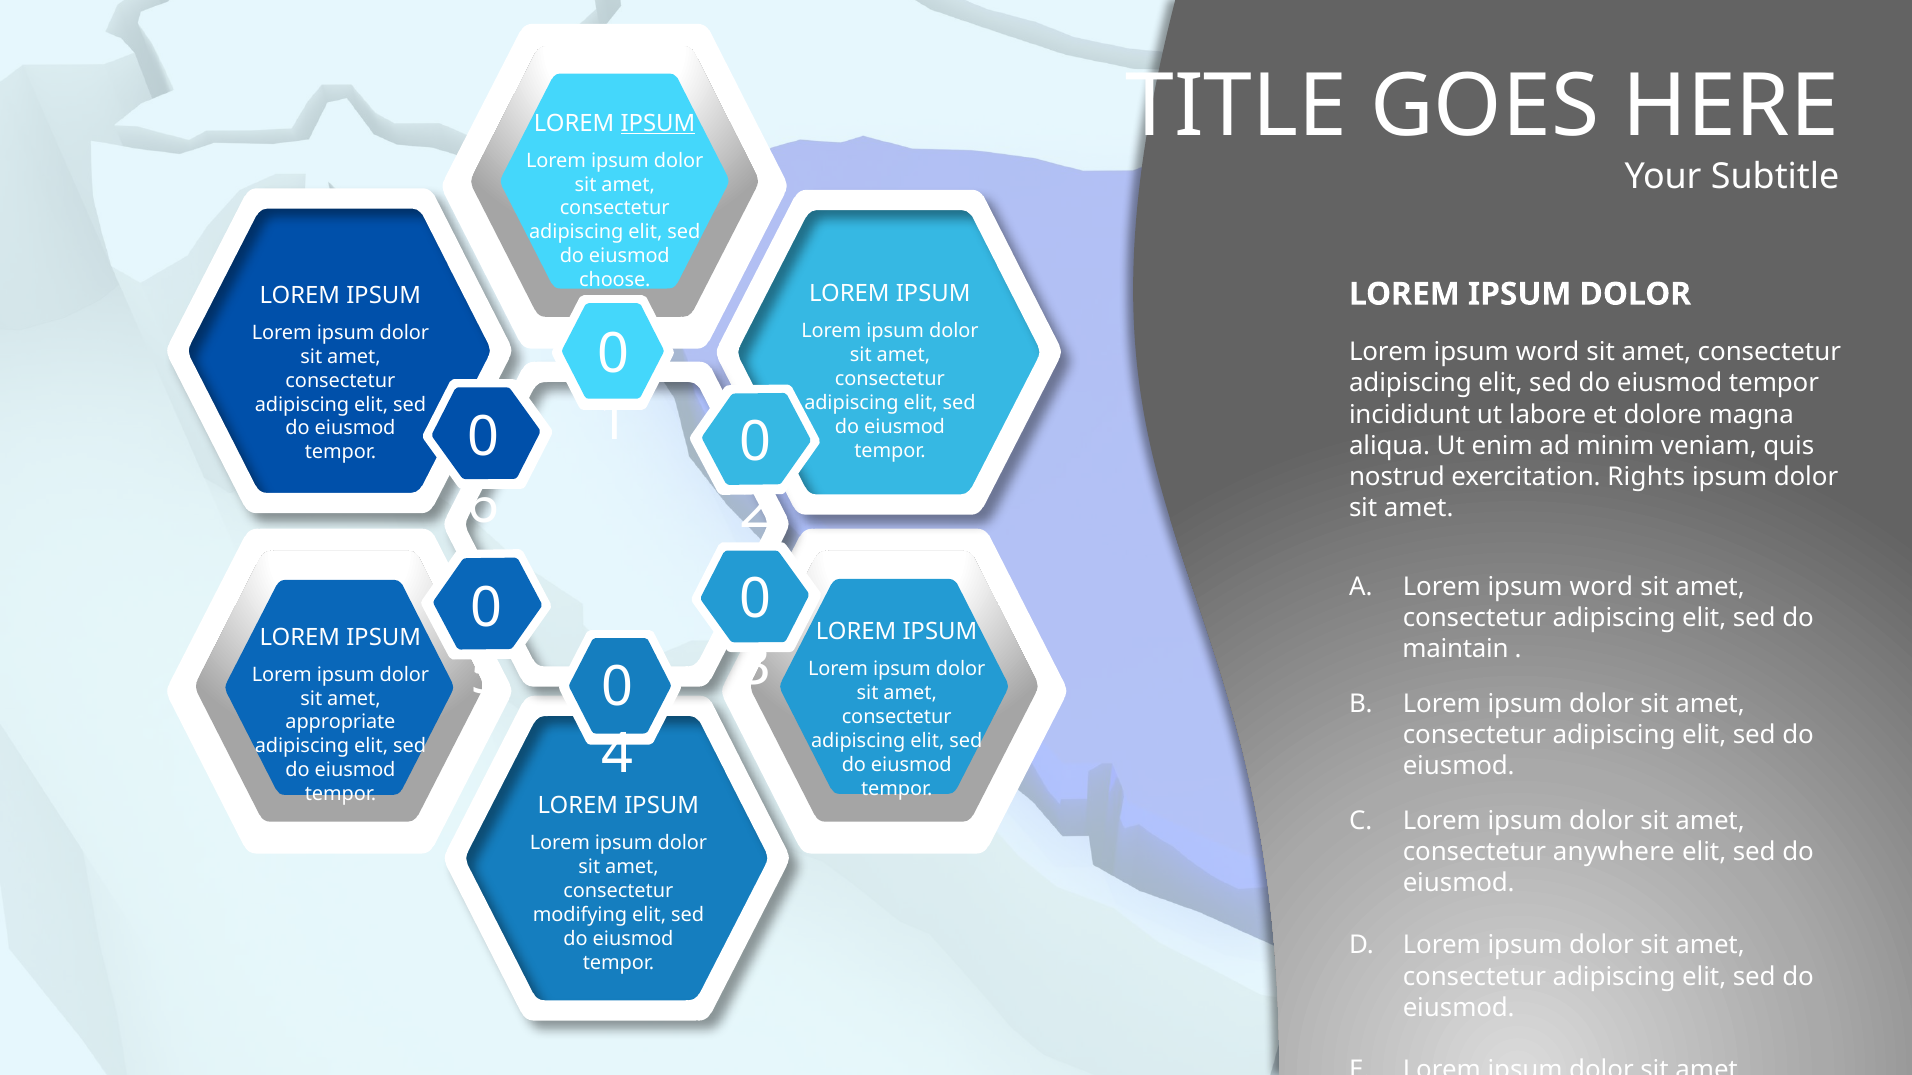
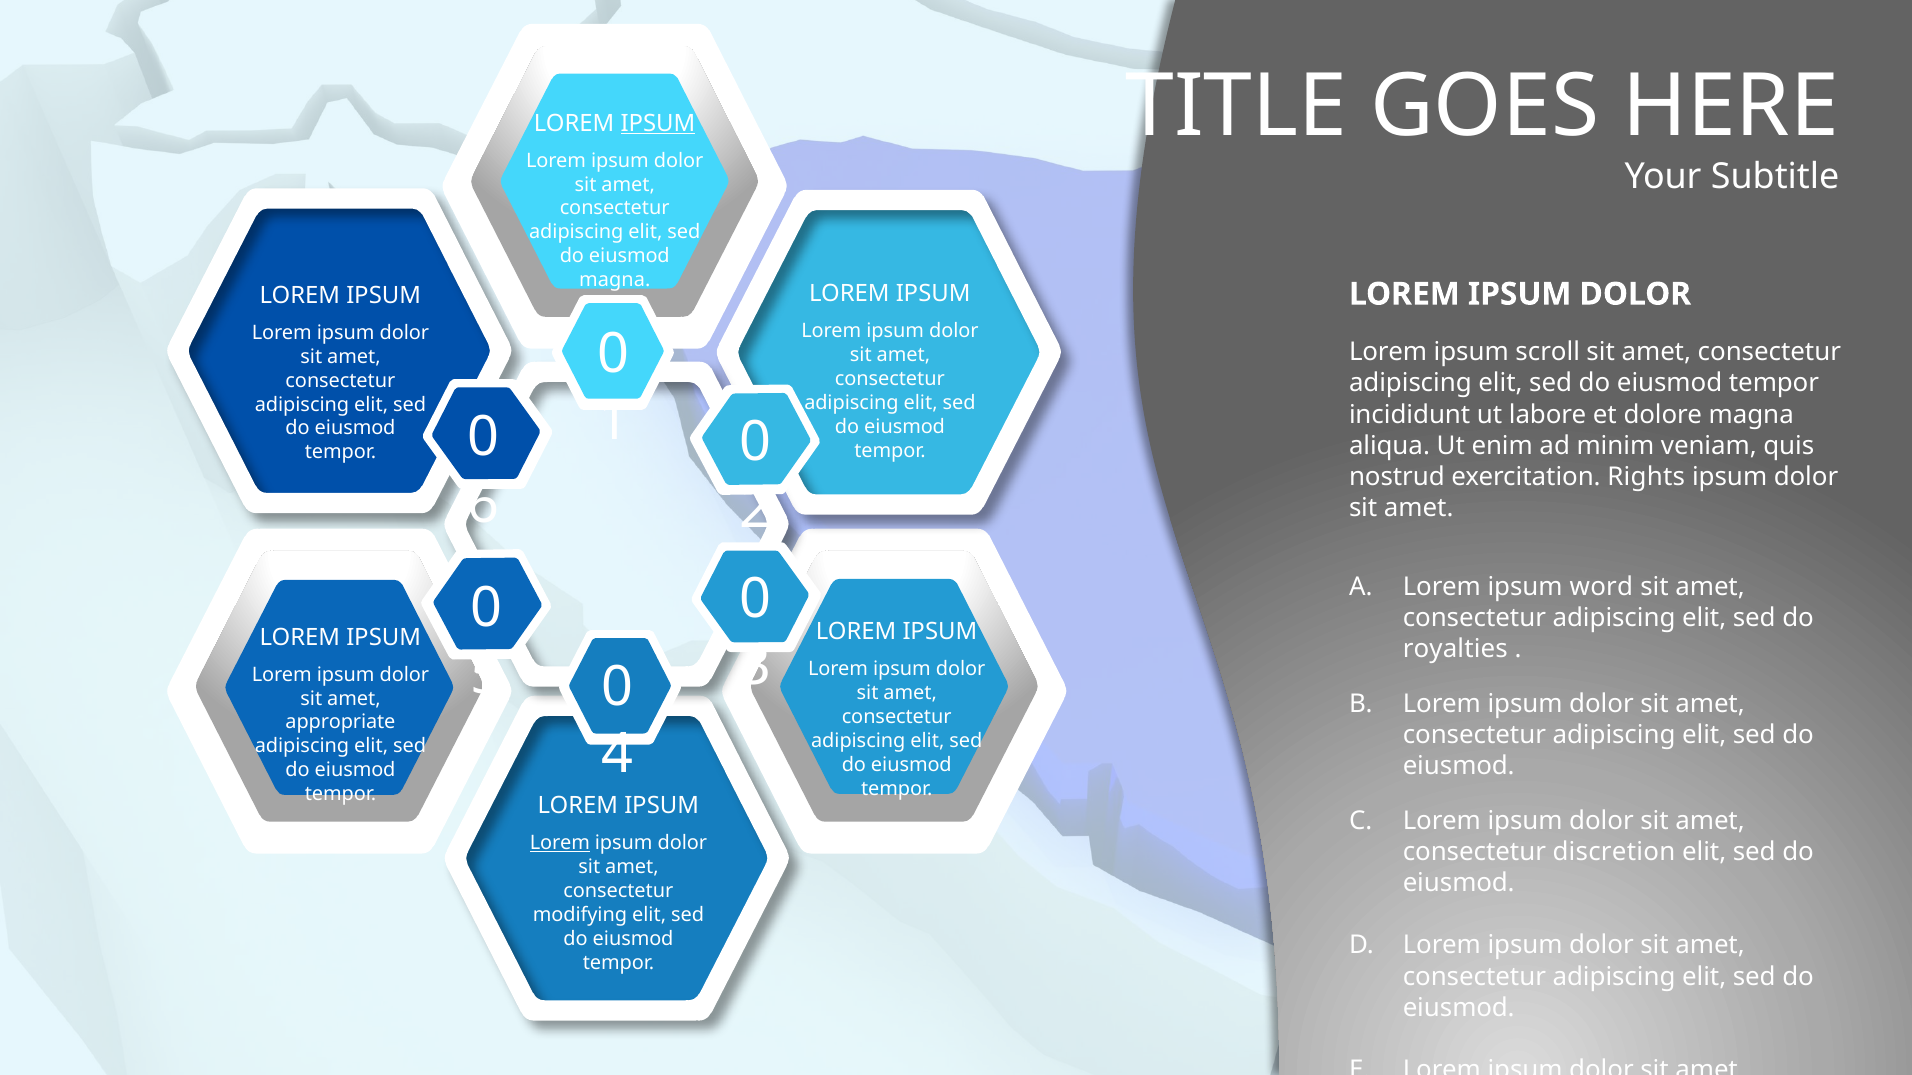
choose: choose -> magna (615, 280)
word: word -> scroll (1548, 352)
maintain: maintain -> royalties (1455, 649)
Lorem underline: none -> present (560, 843)
anywhere: anywhere -> discretion (1614, 853)
